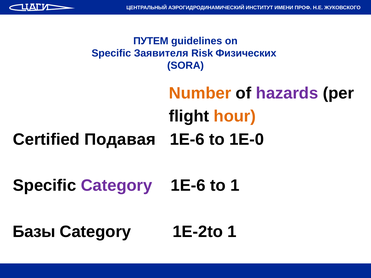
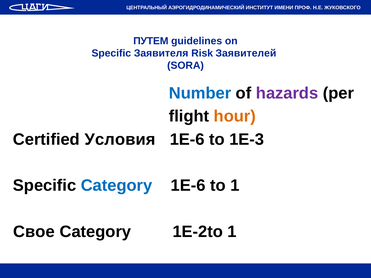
Физических: Физических -> Заявителей (246, 53)
Number colour: orange -> blue (200, 93)
Подавая: Подавая -> Условия (120, 139)
1E-0: 1E-0 -> 1E-3 (247, 139)
Category colour: purple -> blue (117, 186)
Базы: Базы -> Свое (34, 232)
